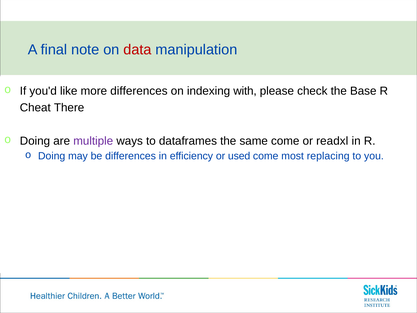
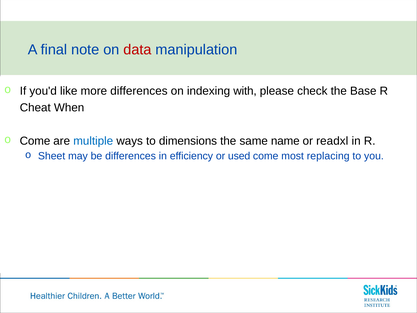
There: There -> When (69, 108)
Doing: Doing -> Come (35, 141)
multiple colour: purple -> blue (93, 141)
dataframes: dataframes -> dimensions (188, 141)
same come: come -> name (285, 141)
Doing: Doing -> Sheet (52, 156)
